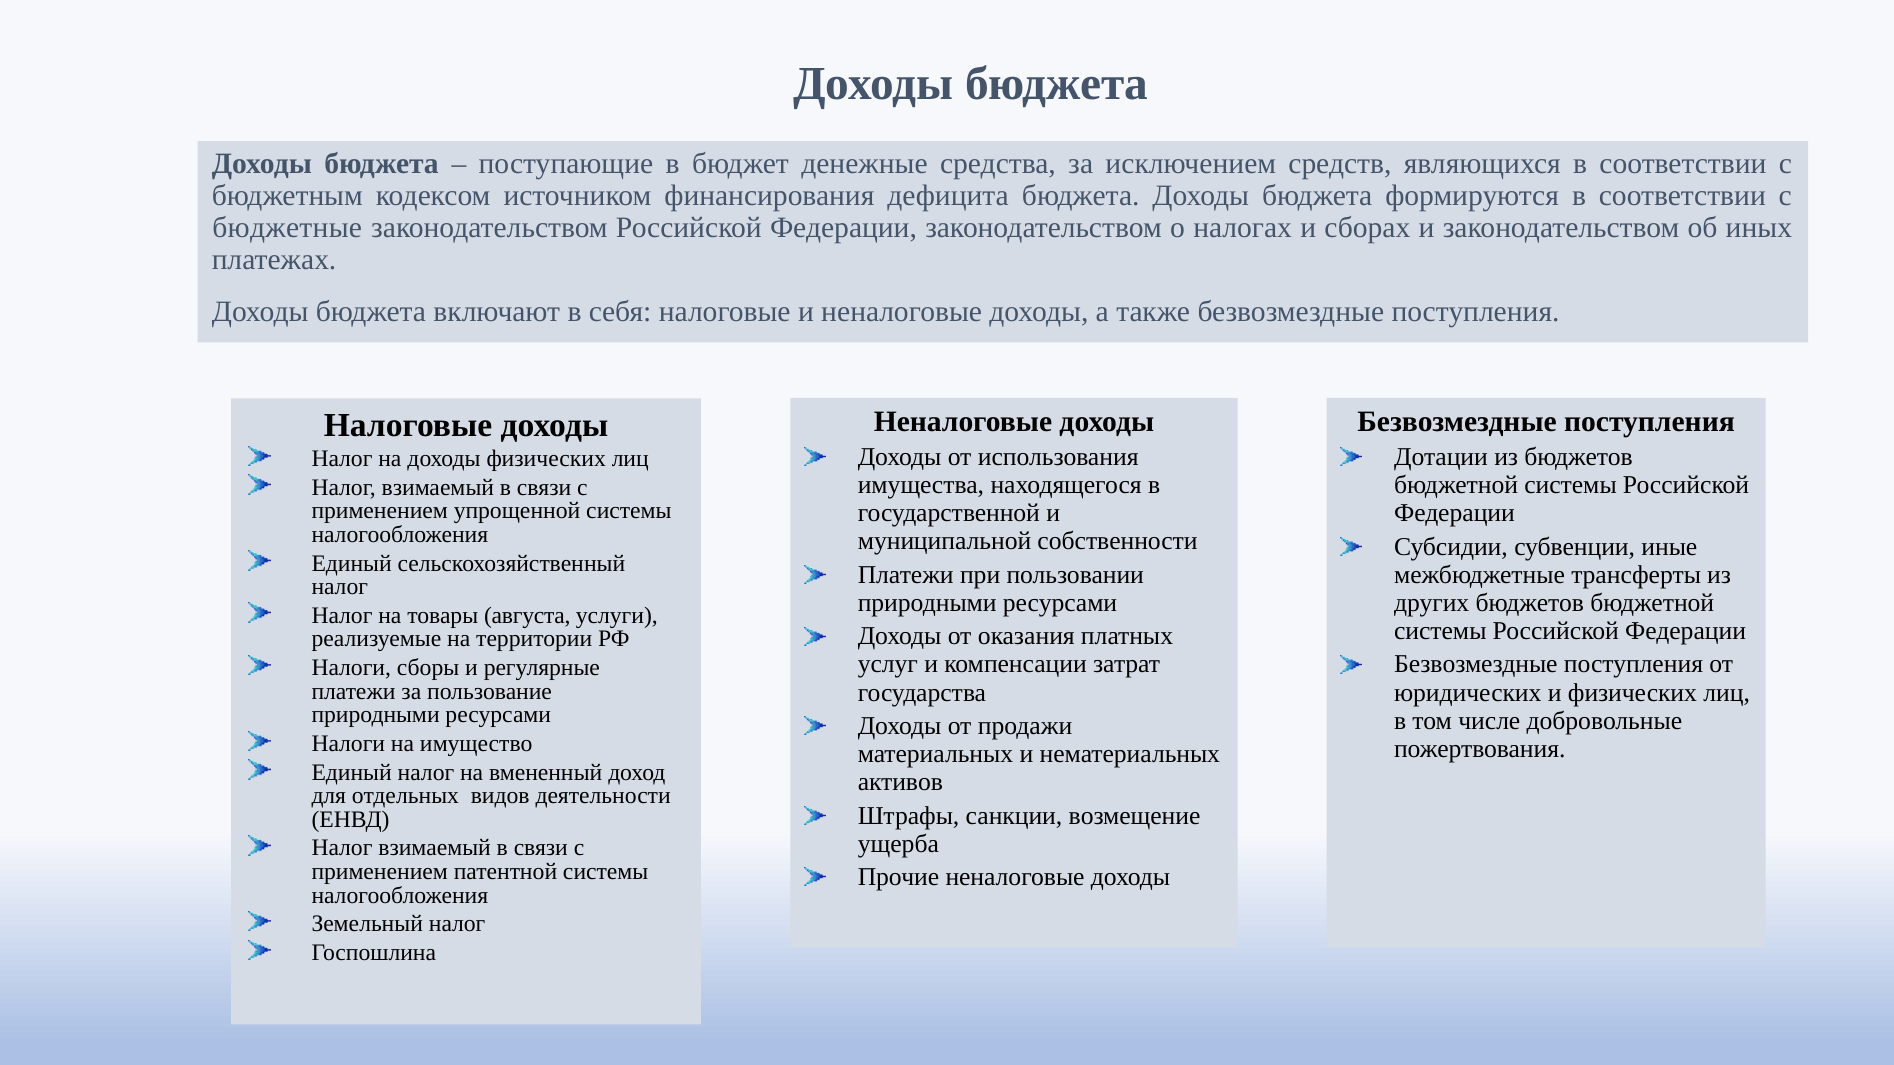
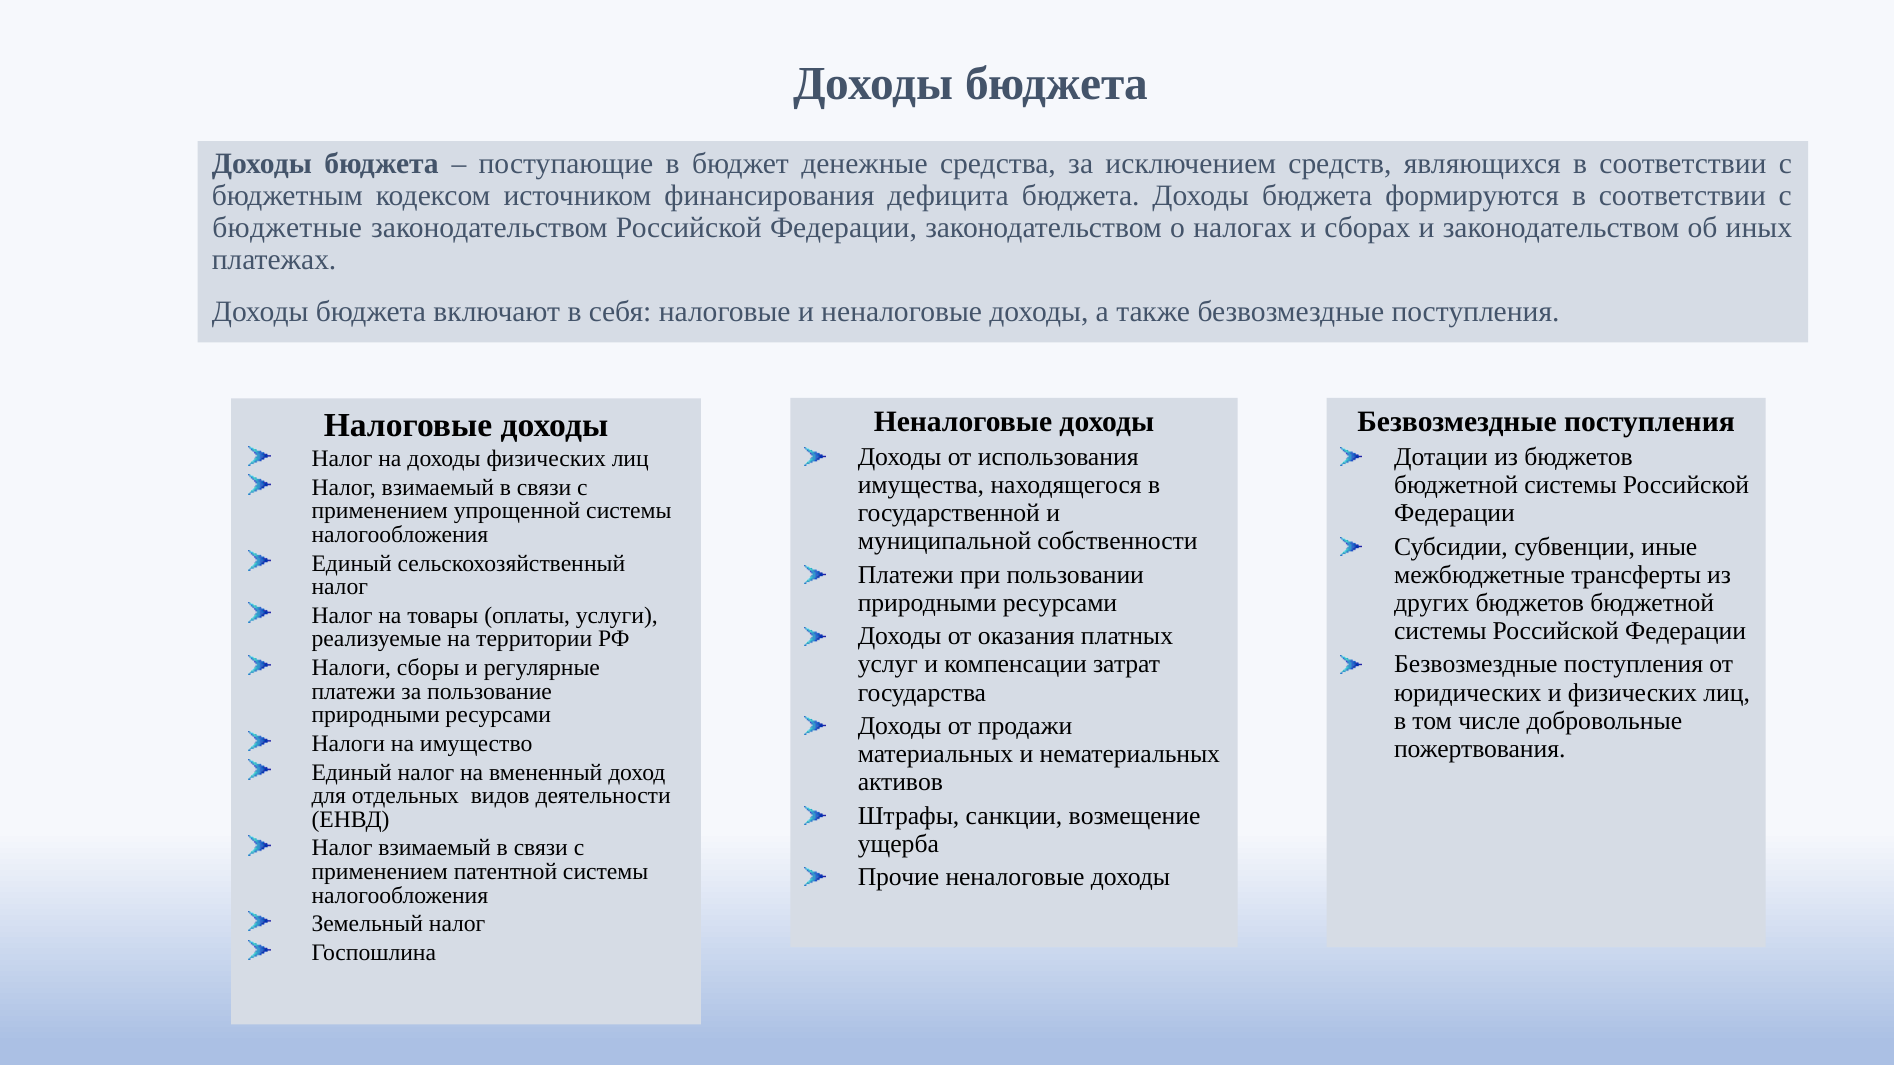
августа: августа -> оплаты (527, 616)
